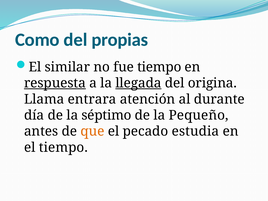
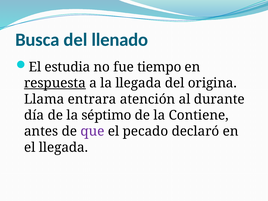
Como: Como -> Busca (37, 40)
propias: propias -> llenado (120, 40)
similar: similar -> estudia (67, 67)
llegada underline: present -> none (138, 83)
Pequeño: Pequeño -> Contiene (199, 115)
que colour: orange -> purple (92, 131)
estudia: estudia -> declaró (195, 131)
el tiempo: tiempo -> llegada (63, 147)
